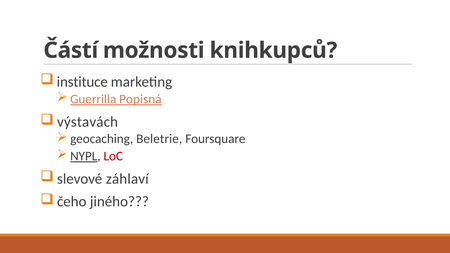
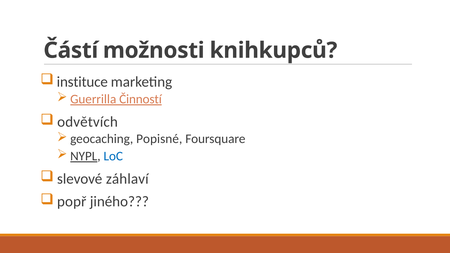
Popisná: Popisná -> Činností (140, 99)
výstavách: výstavách -> odvětvích (88, 122)
Beletrie: Beletrie -> Popisné (159, 139)
LoC colour: red -> blue (113, 156)
čeho: čeho -> popř (72, 202)
